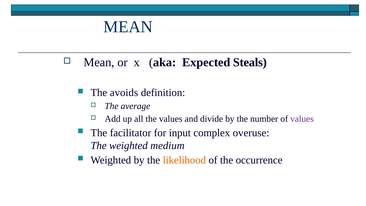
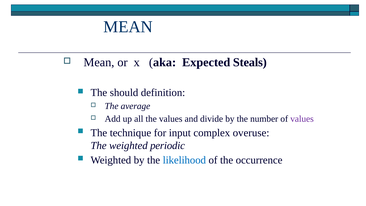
avoids: avoids -> should (124, 93)
facilitator: facilitator -> technique (131, 133)
medium: medium -> periodic (168, 146)
likelihood colour: orange -> blue (184, 160)
